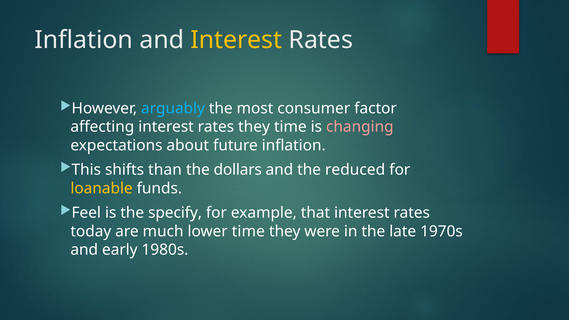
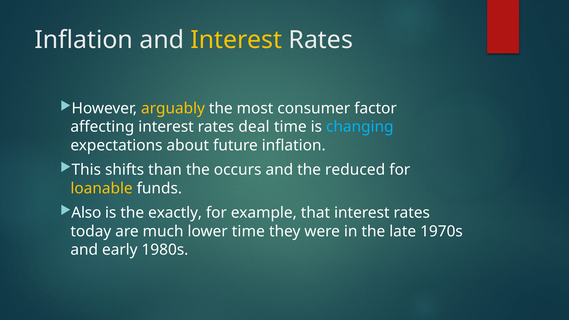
arguably colour: light blue -> yellow (173, 108)
rates they: they -> deal (254, 127)
changing colour: pink -> light blue (360, 127)
dollars: dollars -> occurs (238, 170)
Feel: Feel -> Also (86, 213)
specify: specify -> exactly (175, 213)
